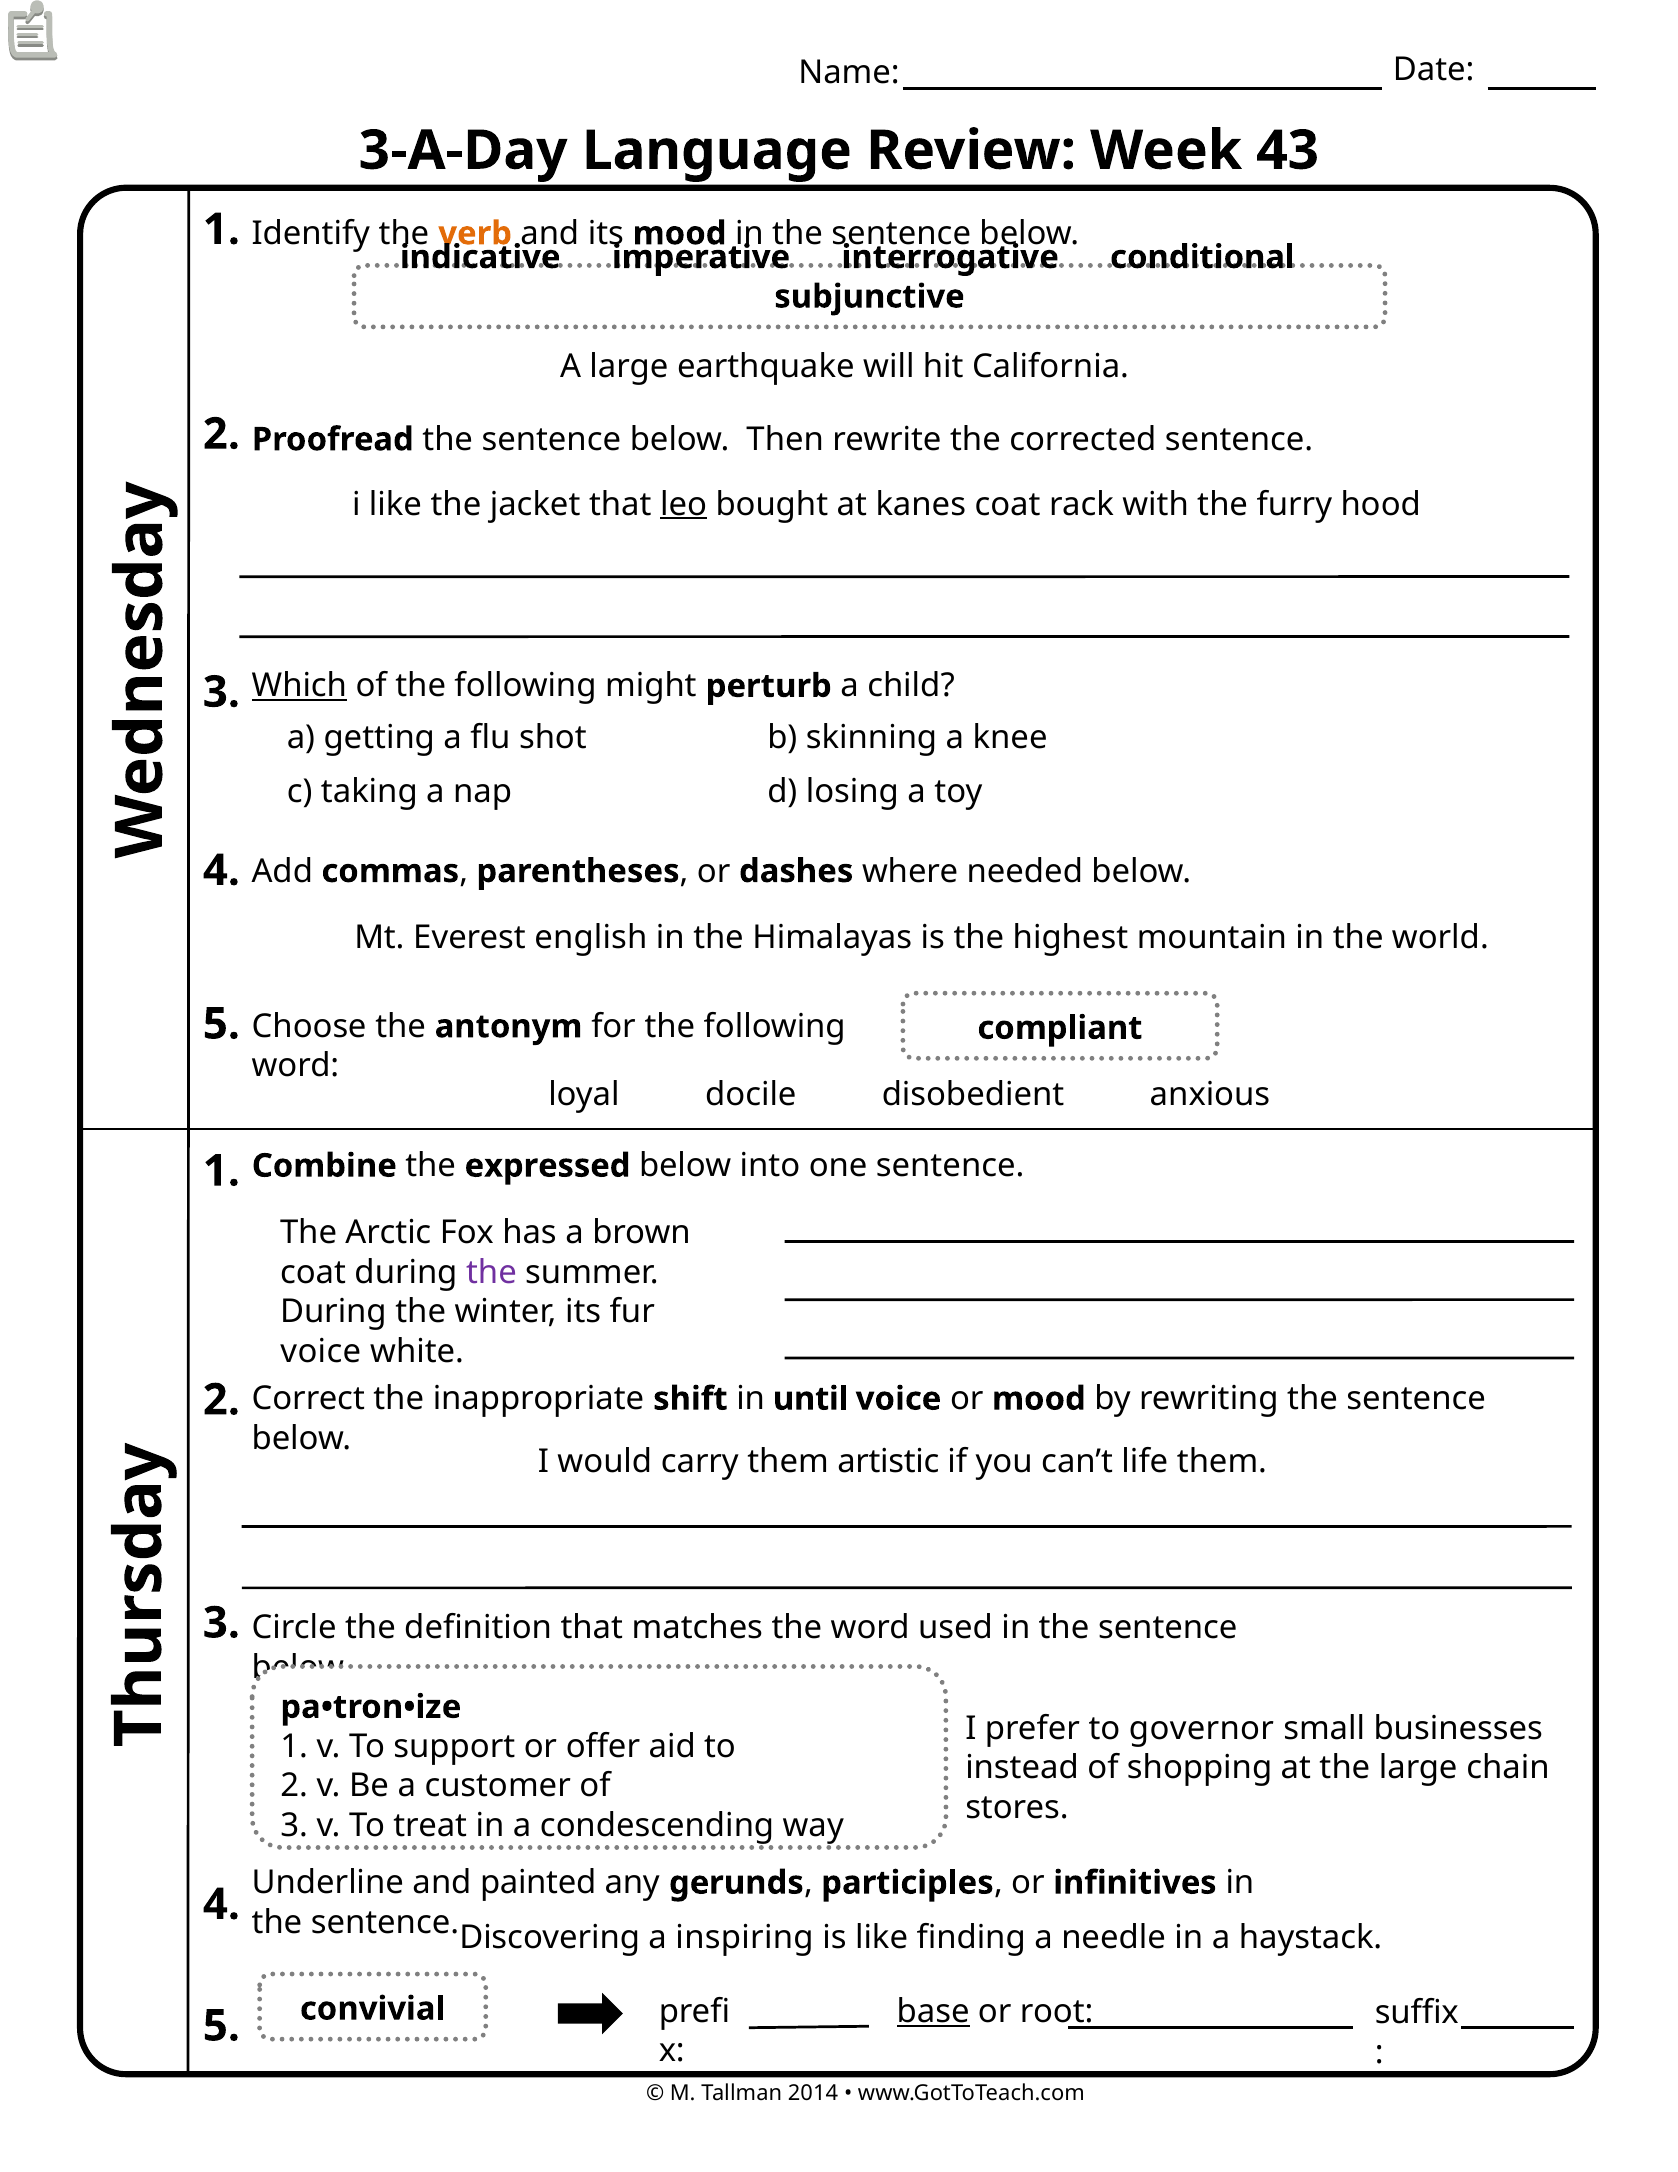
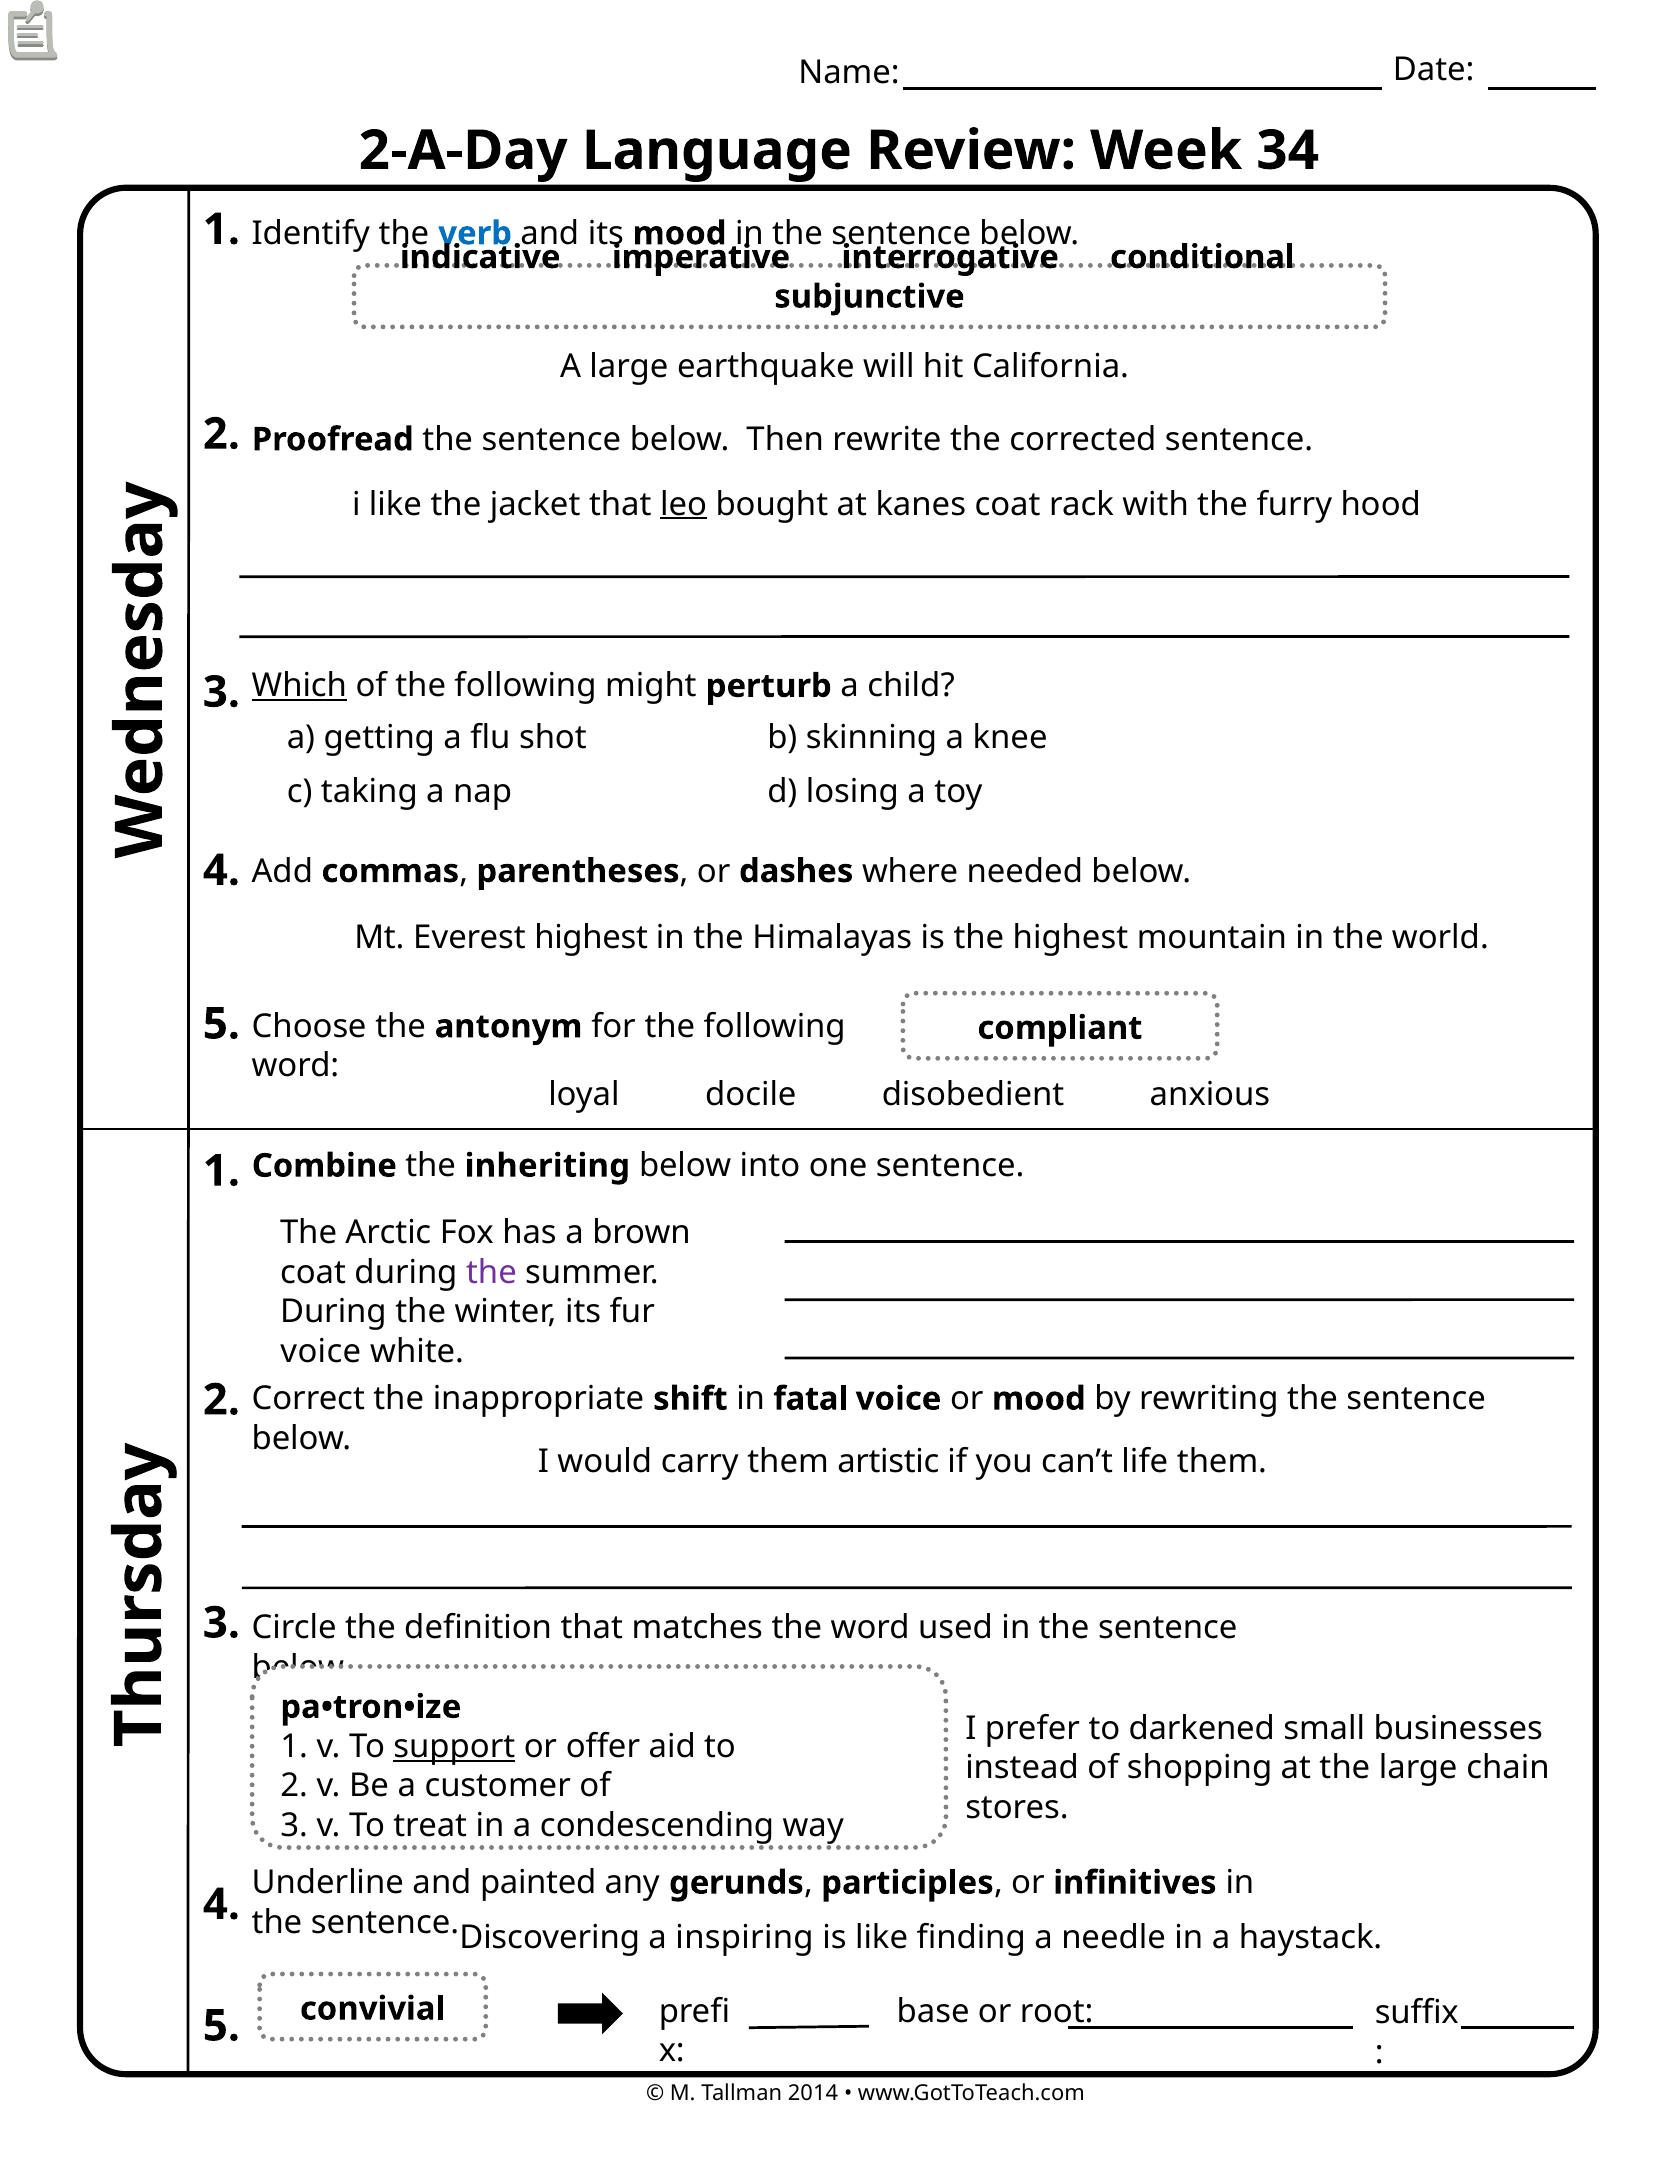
3-A-Day: 3-A-Day -> 2-A-Day (463, 151)
43: 43 -> 34 (1288, 151)
verb colour: orange -> blue (475, 233)
Everest english: english -> highest (591, 938)
expressed: expressed -> inheriting (547, 1166)
until: until -> fatal (811, 1399)
governor: governor -> darkened (1202, 1728)
support underline: none -> present (454, 1746)
base underline: present -> none (933, 2011)
